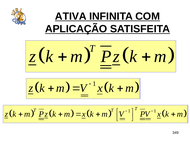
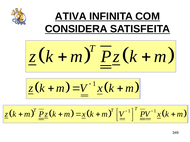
APLICAÇÃO: APLICAÇÃO -> CONSIDERA (76, 29)
